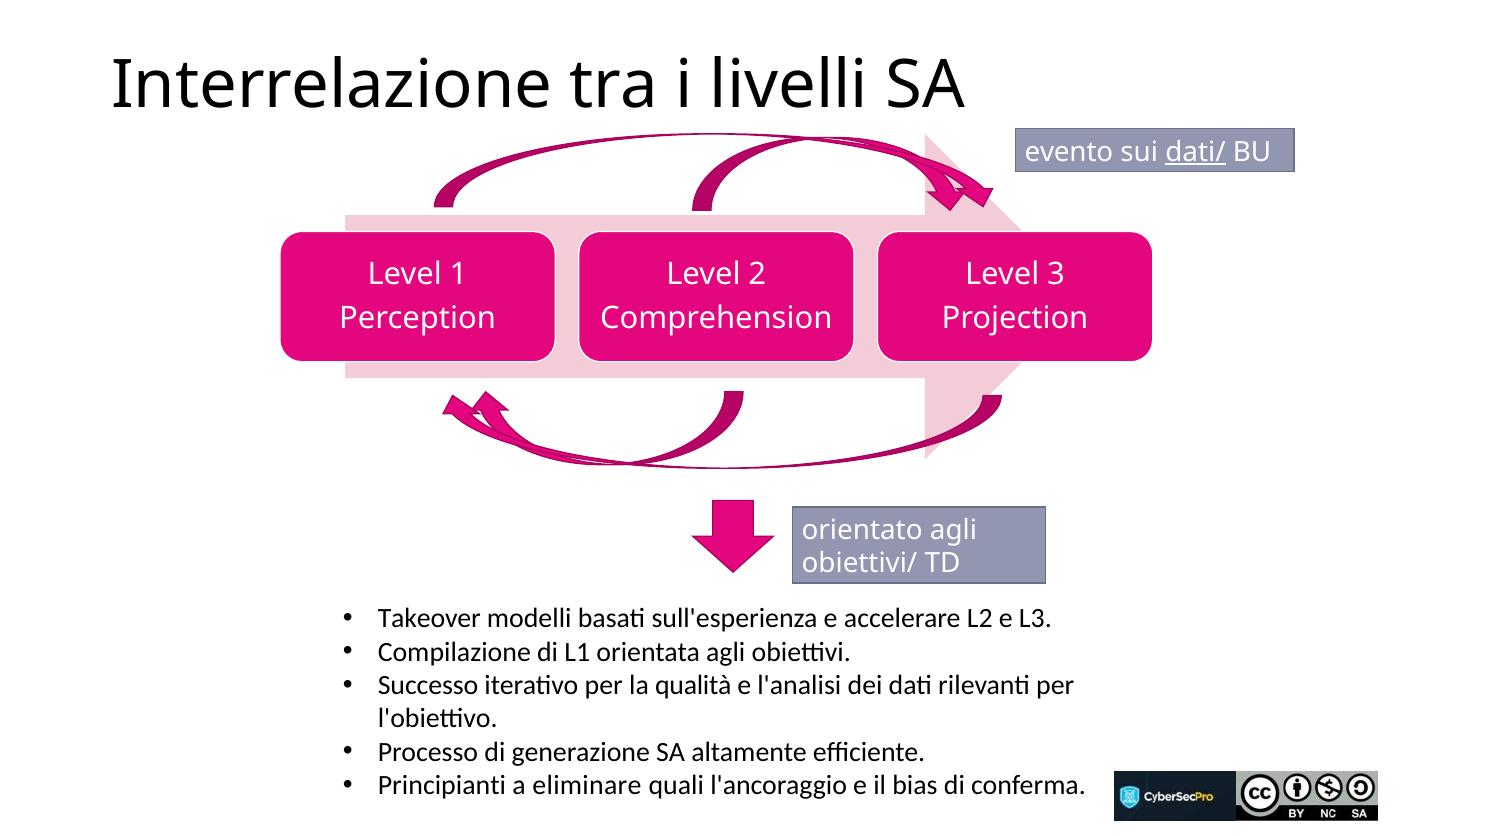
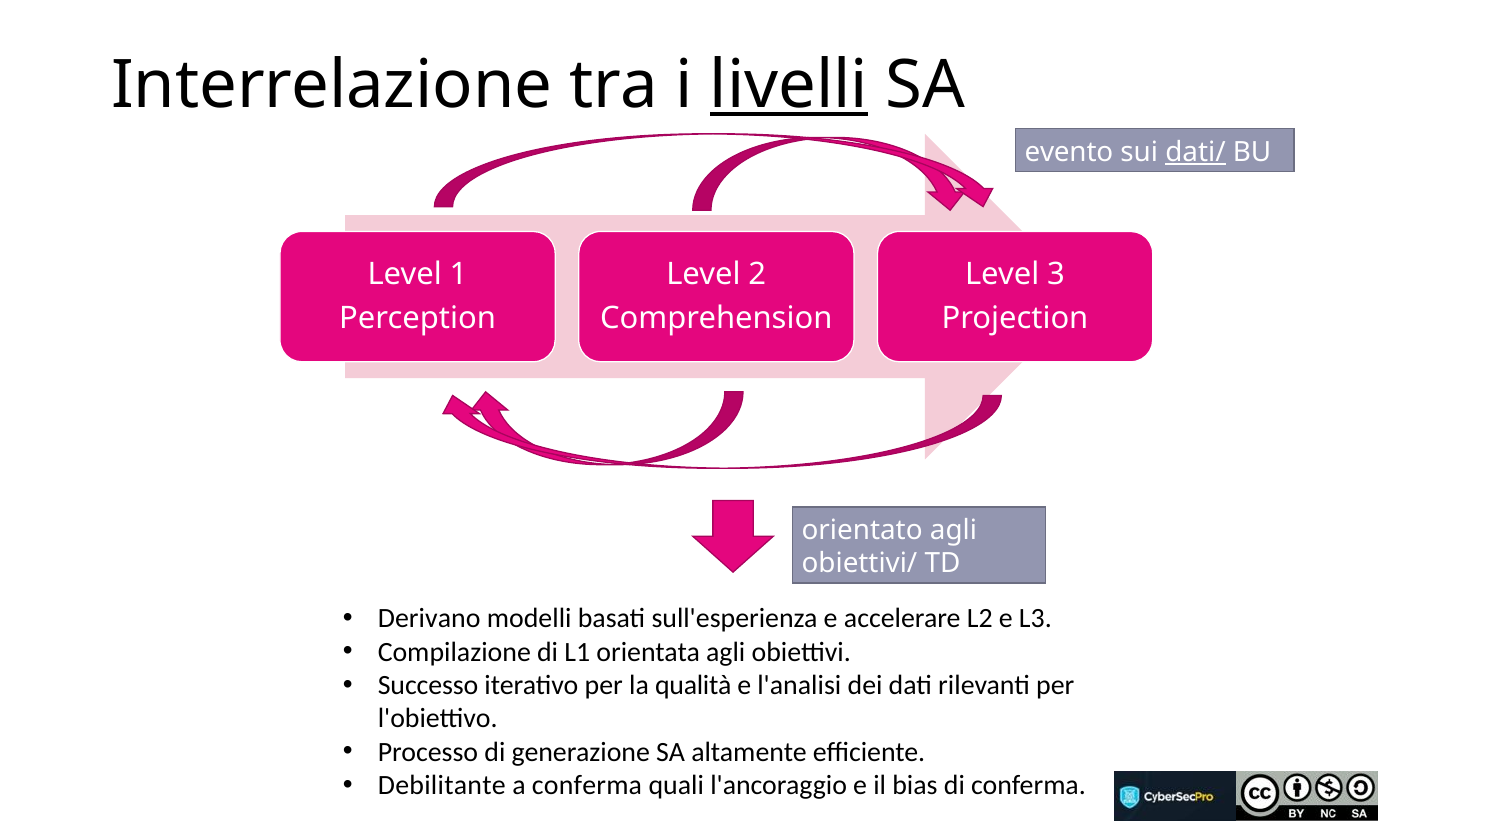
livelli underline: none -> present (789, 85)
Takeover: Takeover -> Derivano (429, 618)
Principianti: Principianti -> Debilitante (442, 785)
a eliminare: eliminare -> conferma (587, 785)
